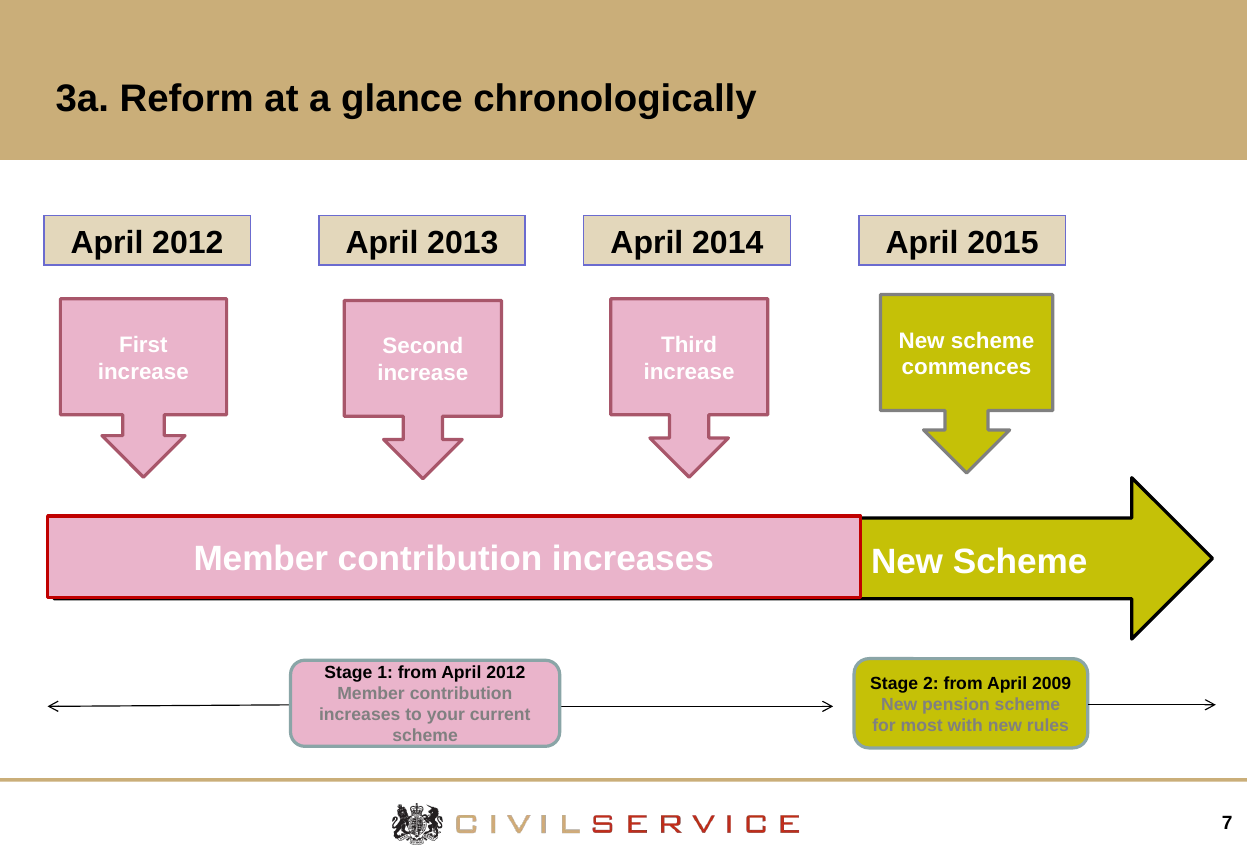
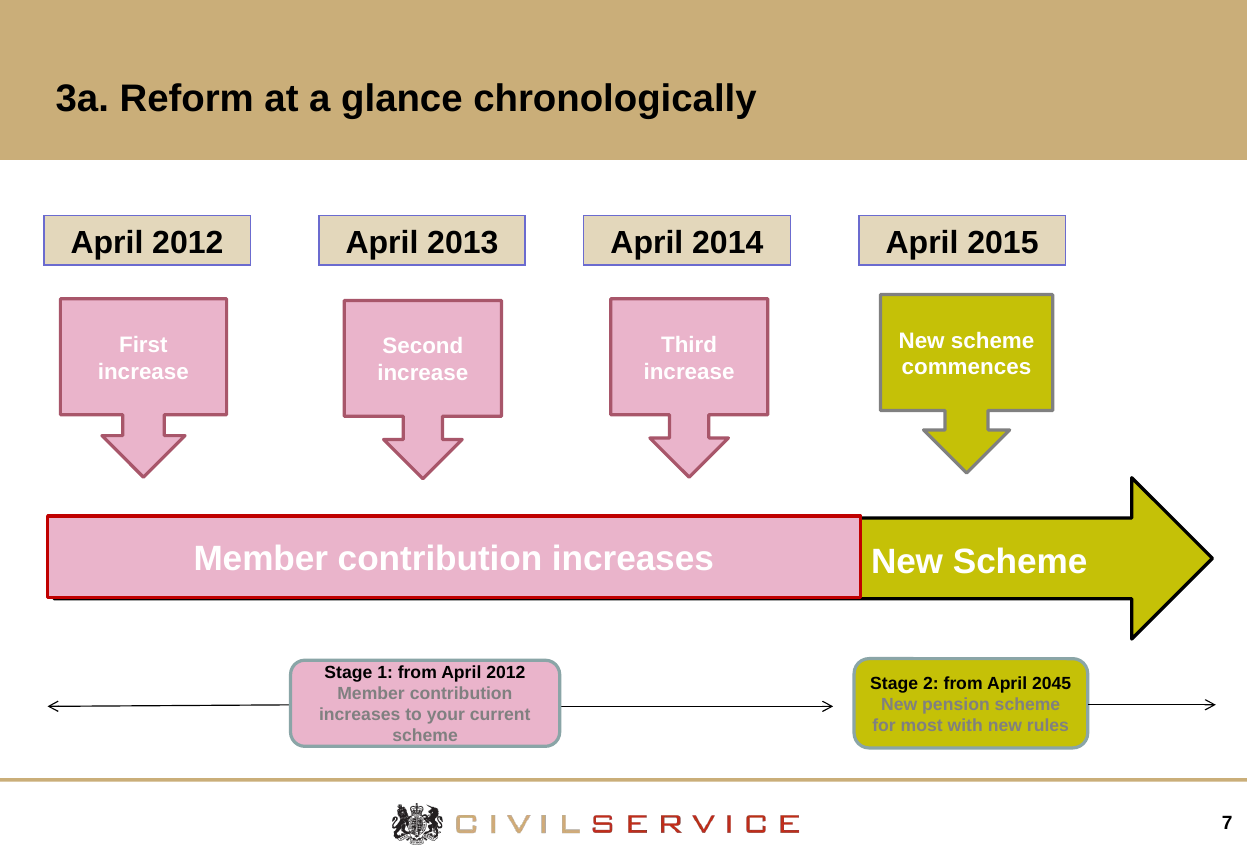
2009: 2009 -> 2045 (1052, 684)
